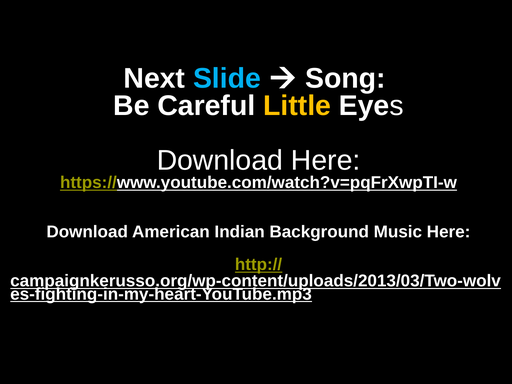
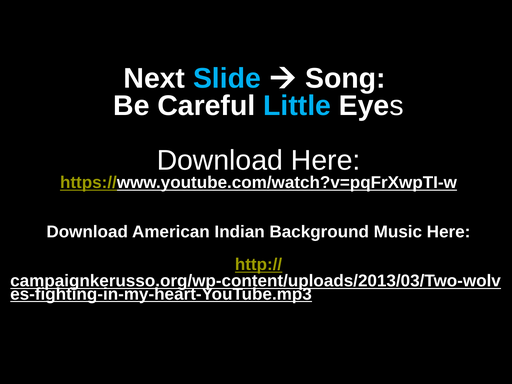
Little colour: yellow -> light blue (297, 106)
